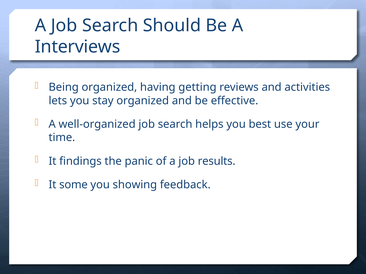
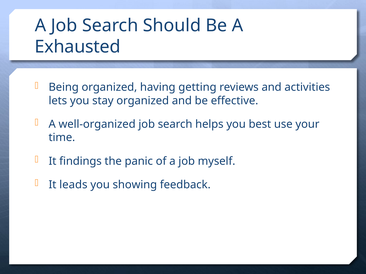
Interviews: Interviews -> Exhausted (78, 47)
results: results -> myself (217, 161)
some: some -> leads (73, 185)
